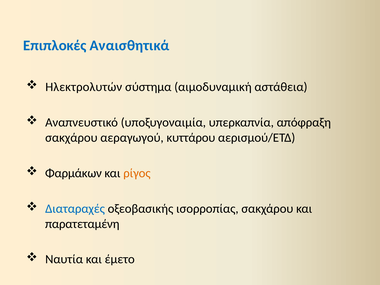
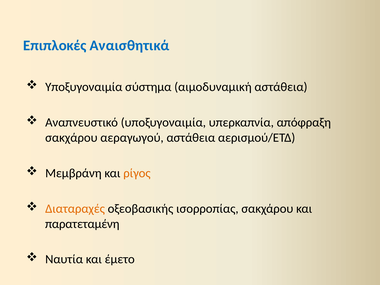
Ηλεκτρολυτών: Ηλεκτρολυτών -> Υποξυγοναιμία (84, 87)
αεραγωγού κυττάρου: κυττάρου -> αστάθεια (191, 138)
Φαρμάκων: Φαρμάκων -> Μεμβράνη (73, 173)
Διαταραχές colour: blue -> orange (75, 209)
